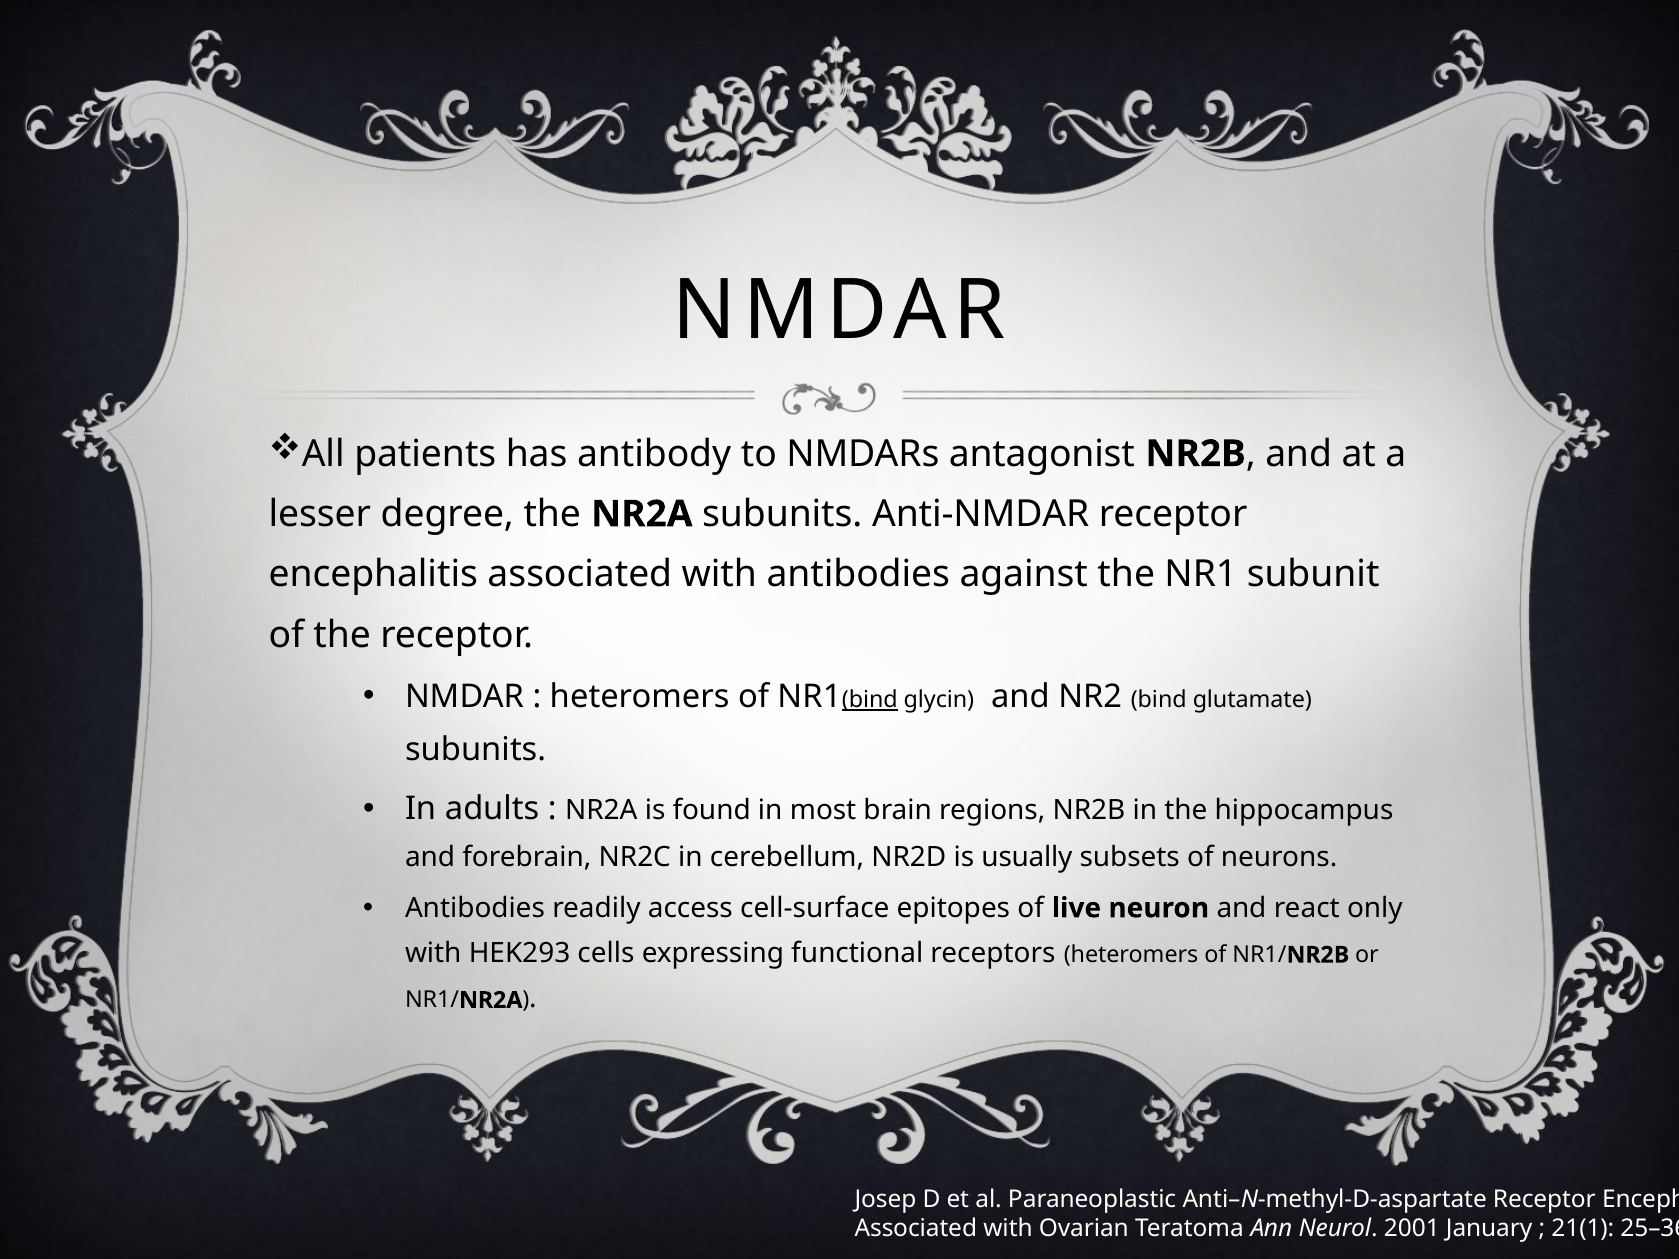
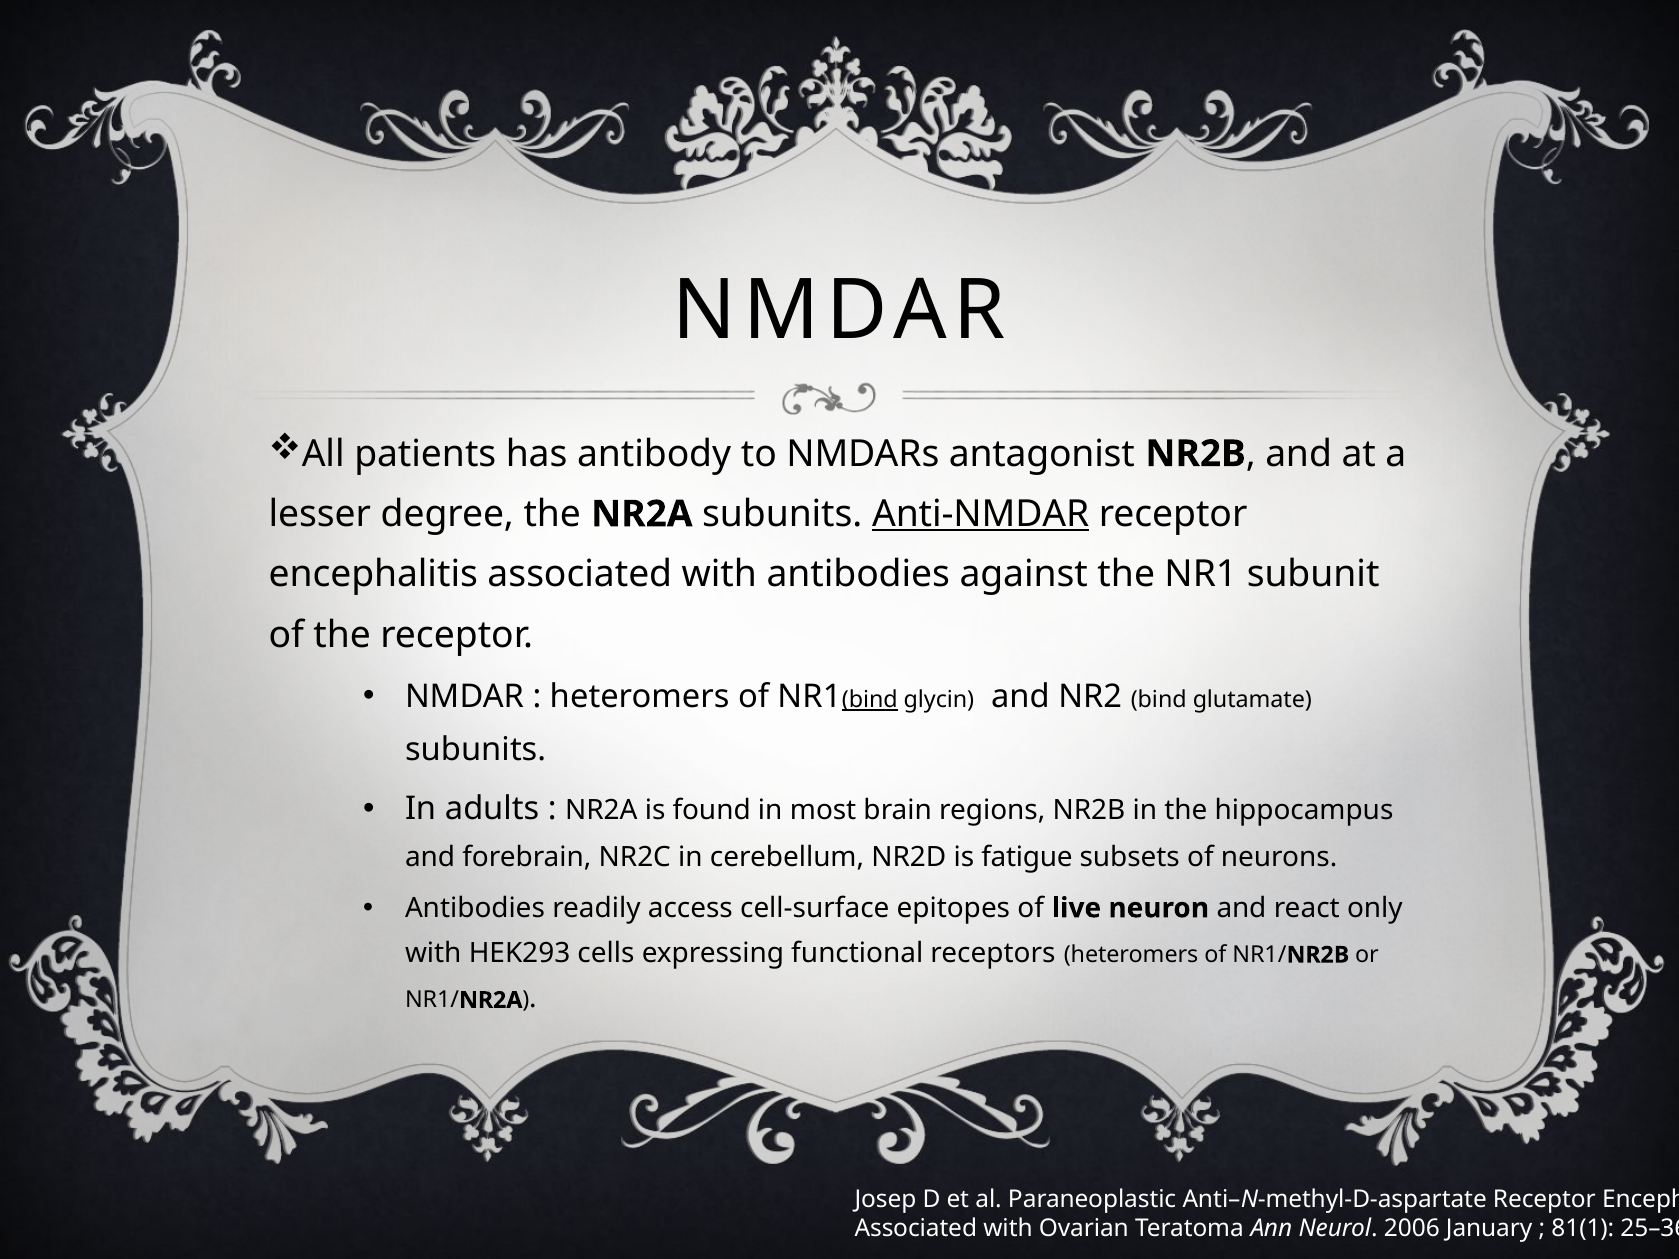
Anti-NMDAR underline: none -> present (981, 514)
usually: usually -> fatigue (1027, 857)
2001: 2001 -> 2006 (1412, 1229)
21(1: 21(1 -> 81(1 (1583, 1229)
